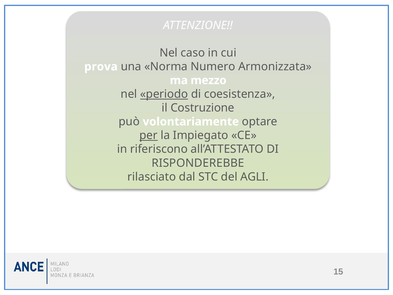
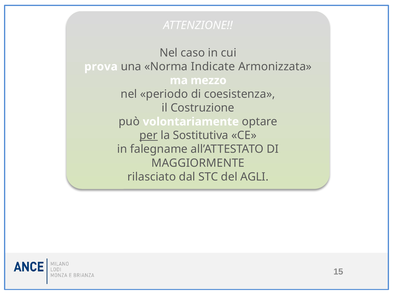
Numero: Numero -> Indicate (213, 67)
periodo underline: present -> none (164, 94)
Impiegato: Impiegato -> Sostitutiva (201, 135)
riferiscono: riferiscono -> falegname (159, 149)
RISPONDEREBBE: RISPONDEREBBE -> MAGGIORMENTE (198, 163)
